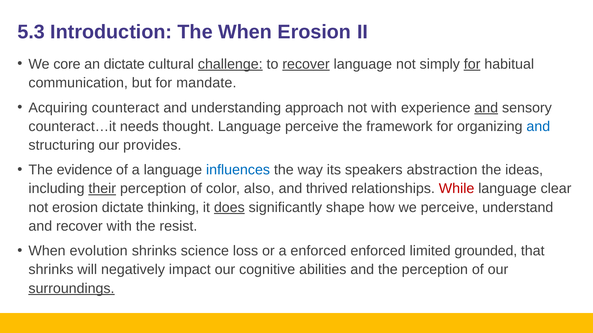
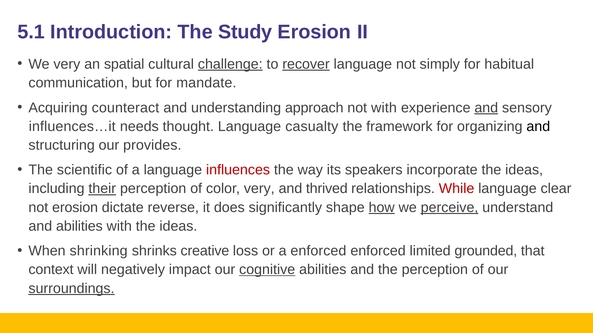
5.3: 5.3 -> 5.1 (31, 32)
The When: When -> Study (245, 32)
We core: core -> very (67, 64)
an dictate: dictate -> spatial (124, 64)
for underline: present -> none (472, 64)
counteract…it: counteract…it -> influences…it (72, 127)
Language perceive: perceive -> casualty (312, 127)
and colour: blue -> black (538, 127)
evidence: evidence -> scientific (84, 170)
influences colour: blue -> red (238, 170)
abstraction: abstraction -> incorporate (442, 170)
color also: also -> very (259, 189)
thinking: thinking -> reverse (173, 208)
does underline: present -> none (229, 208)
how underline: none -> present (382, 208)
perceive underline: none -> present (450, 208)
and recover: recover -> abilities (79, 226)
with the resist: resist -> ideas (178, 226)
evolution: evolution -> shrinking (99, 251)
science: science -> creative (205, 251)
shrinks: shrinks -> context (51, 270)
cognitive underline: none -> present (267, 270)
